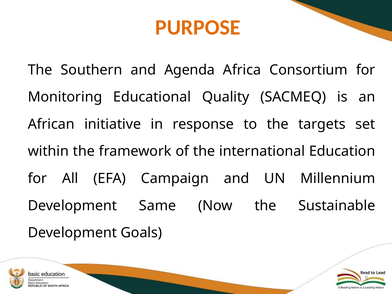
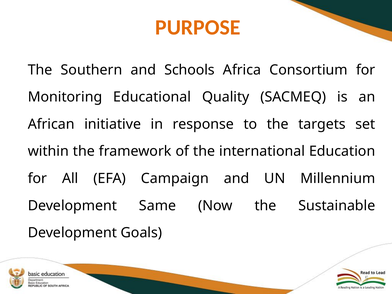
Agenda: Agenda -> Schools (190, 70)
